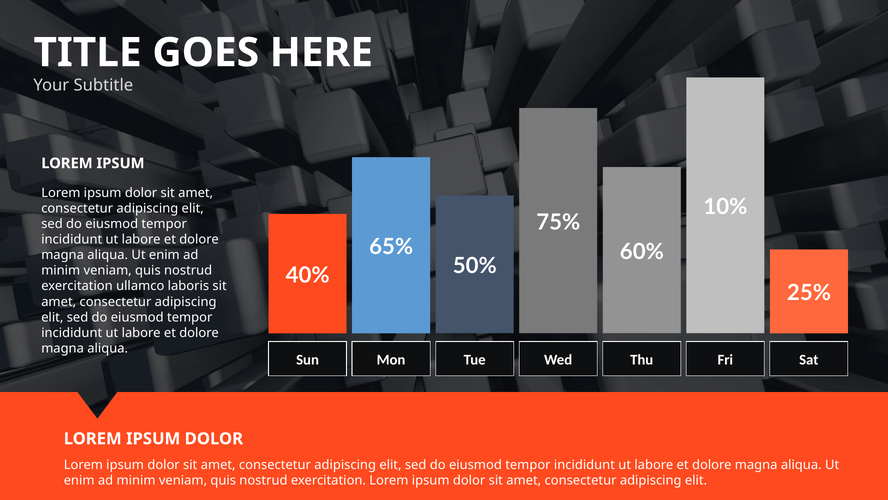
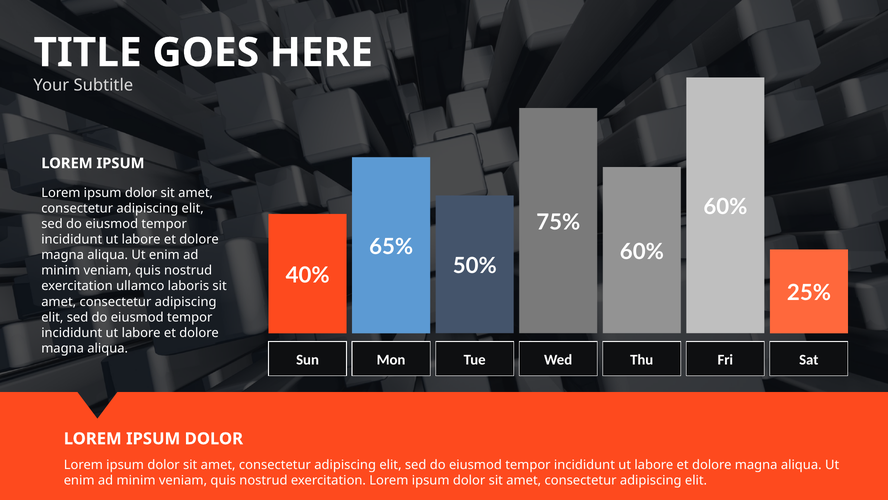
10%: 10% -> 60% (725, 207)
